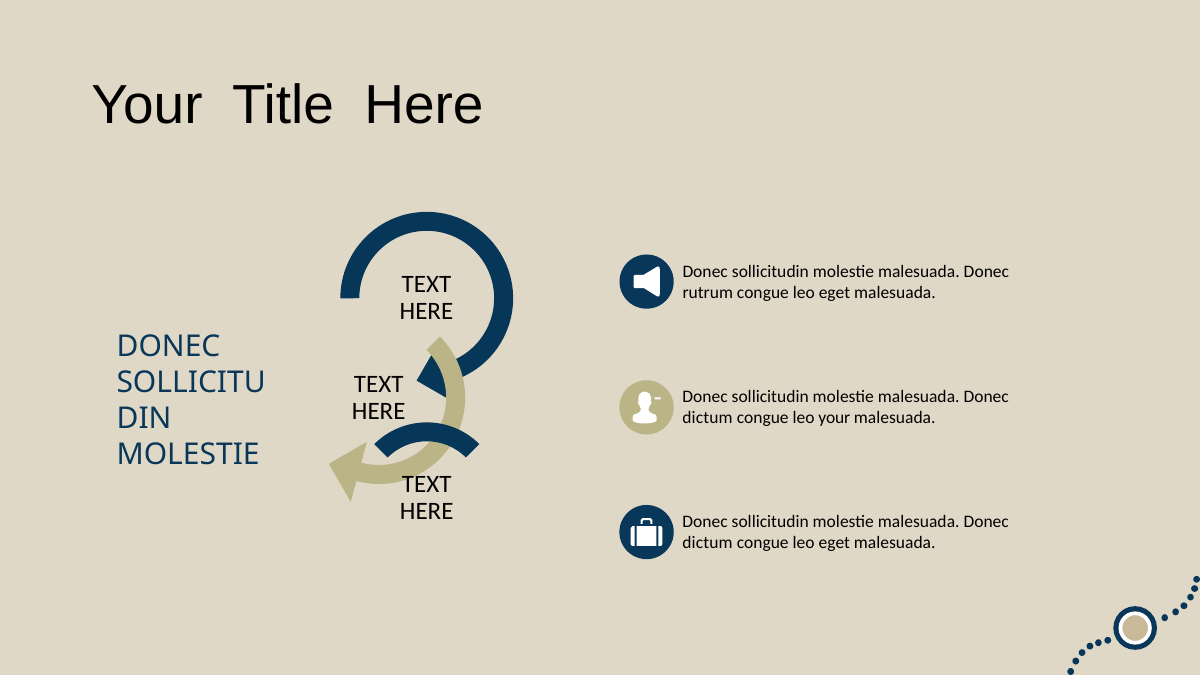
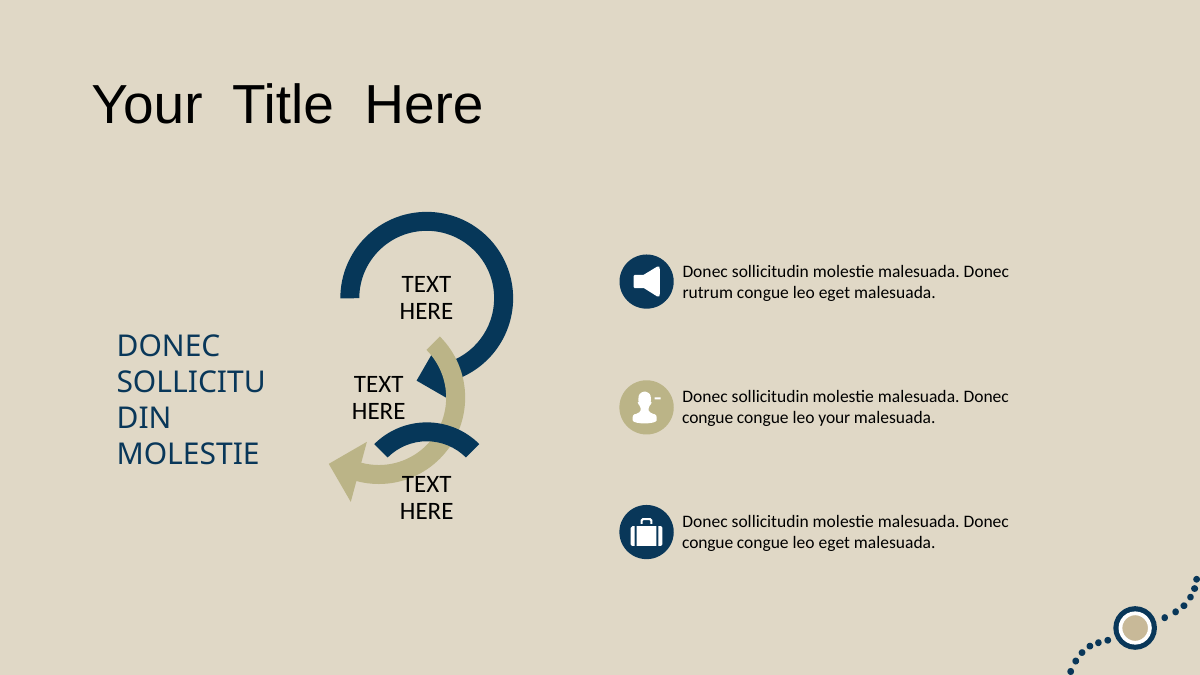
dictum: dictum -> congue (708, 418)
dictum: dictum -> congue (708, 543)
